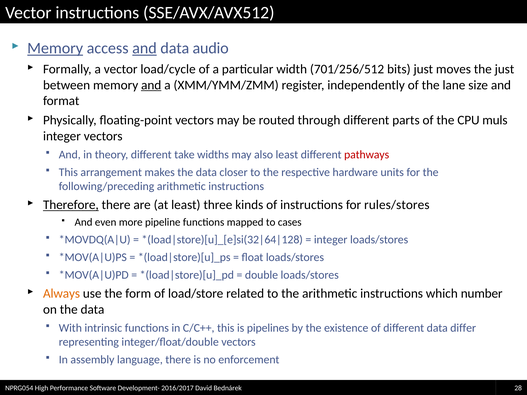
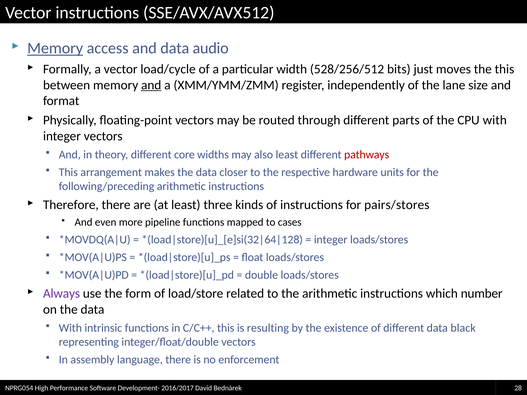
and underline: present -> none (144, 48)
701/256/512: 701/256/512 -> 528/256/512 (347, 69)
the just: just -> this (504, 69)
CPU muls: muls -> with (495, 120)
take: take -> core (184, 155)
Therefore underline: present -> none (71, 205)
rules/stores: rules/stores -> pairs/stores (397, 205)
Always colour: orange -> purple (62, 294)
pipelines: pipelines -> resulting (268, 328)
differ: differ -> black (463, 328)
